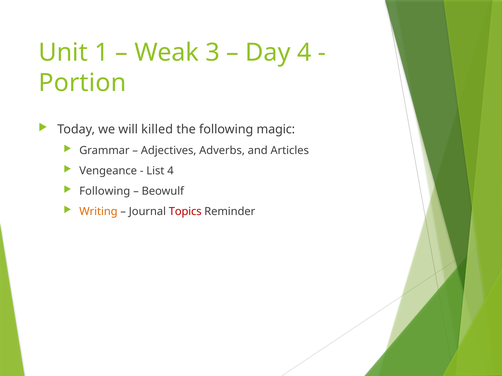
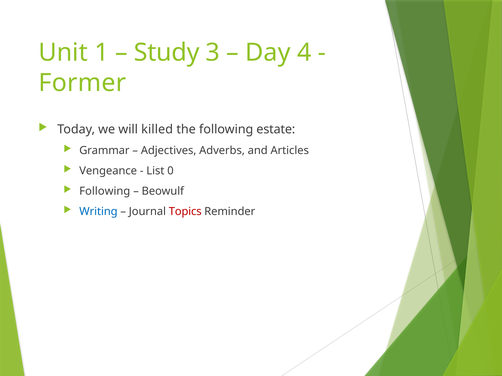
Weak: Weak -> Study (167, 53)
Portion: Portion -> Former (82, 83)
magic: magic -> estate (276, 130)
List 4: 4 -> 0 (171, 171)
Writing colour: orange -> blue (98, 212)
